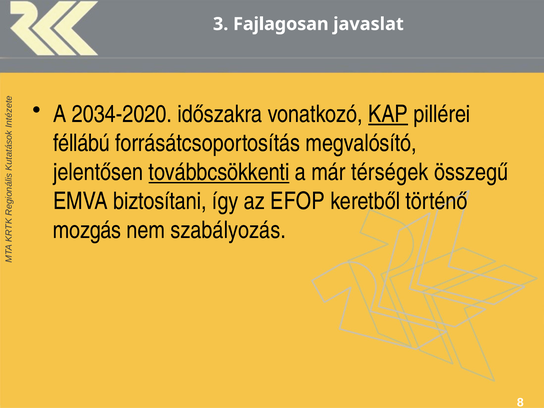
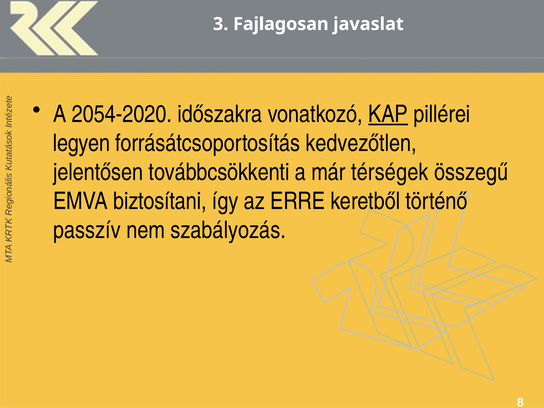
2034-2020: 2034-2020 -> 2054-2020 (122, 114)
féllábú: féllábú -> legyen (81, 143)
megvalósító: megvalósító -> kedvezőtlen (361, 143)
továbbcsökkenti underline: present -> none (219, 172)
EFOP: EFOP -> ERRE (298, 201)
mozgás: mozgás -> passzív (87, 230)
